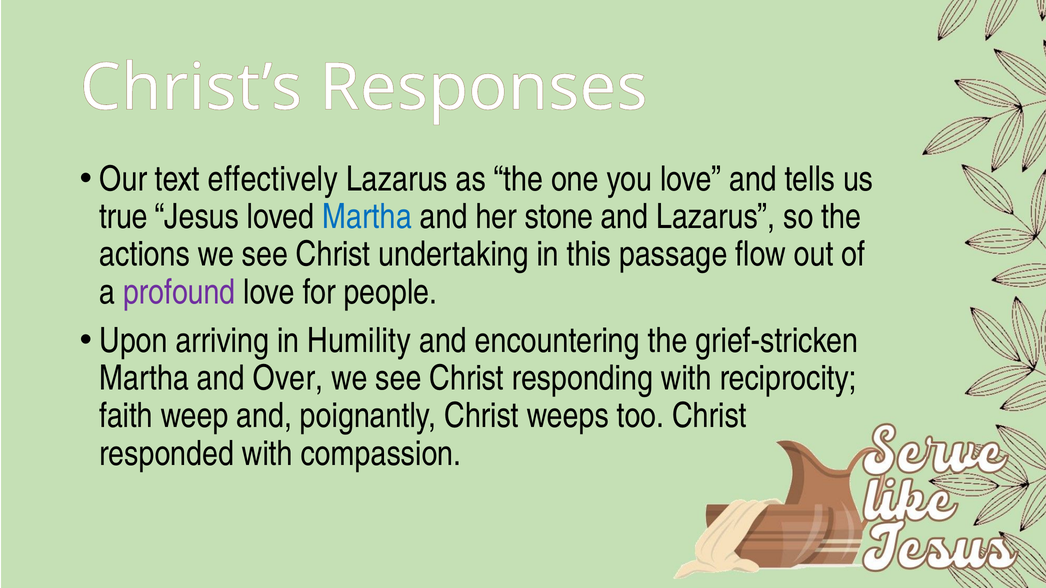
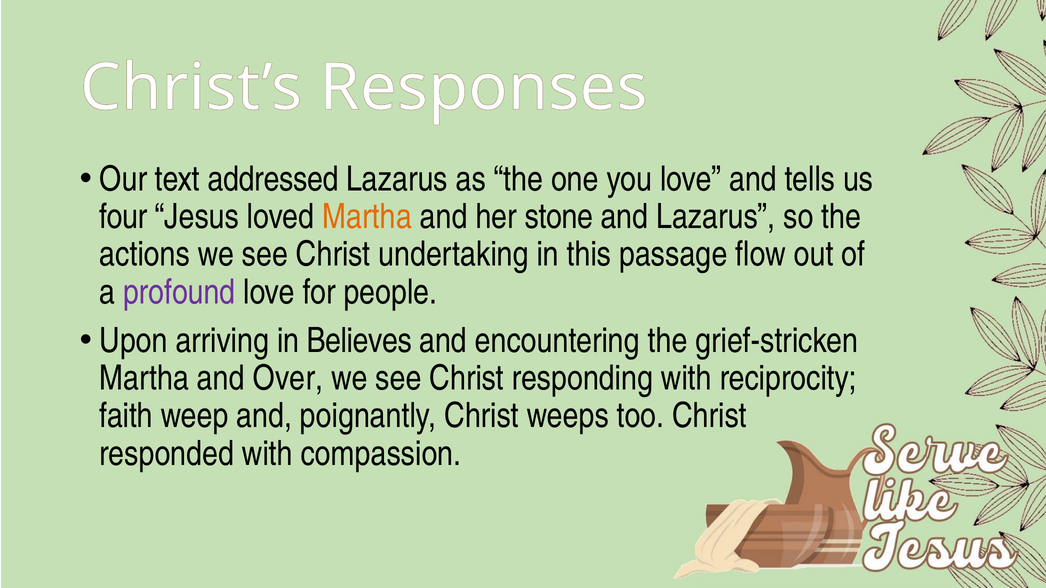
effectively: effectively -> addressed (273, 179)
true: true -> four (123, 217)
Martha colour: blue -> orange (367, 217)
Humility: Humility -> Believes (359, 341)
